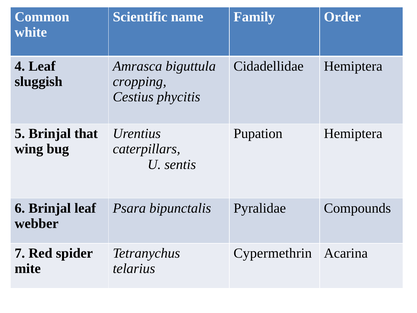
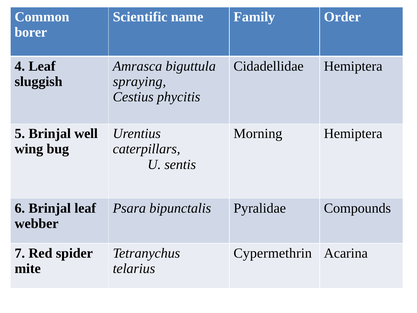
white: white -> borer (31, 32)
cropping: cropping -> spraying (140, 82)
that: that -> well (86, 134)
Pupation: Pupation -> Morning (258, 134)
